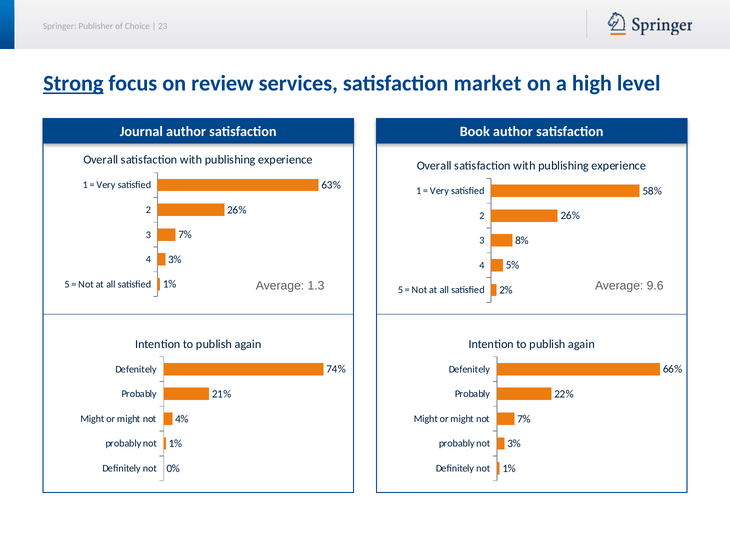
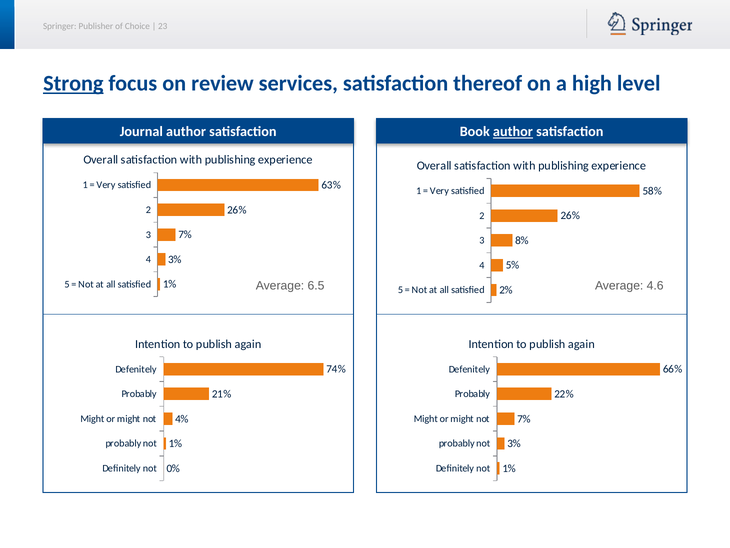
market: market -> thereof (488, 83)
author underline: none -> present (513, 132)
1.3: 1.3 -> 6.5 (316, 285)
9.6: 9.6 -> 4.6 (655, 285)
